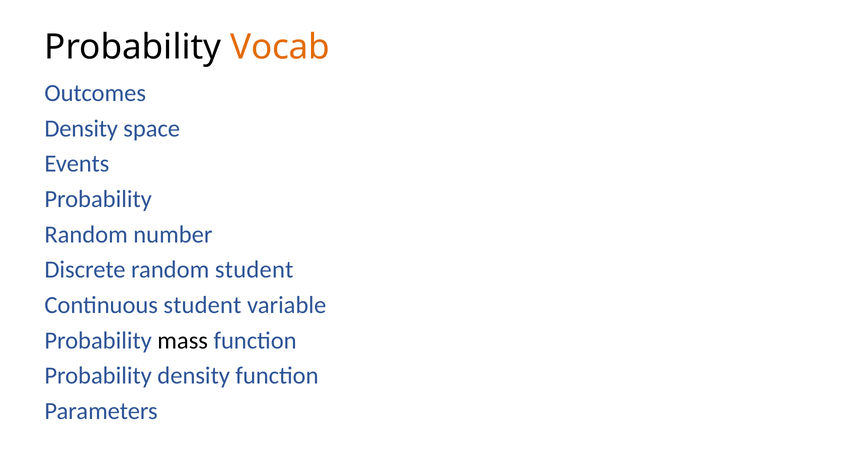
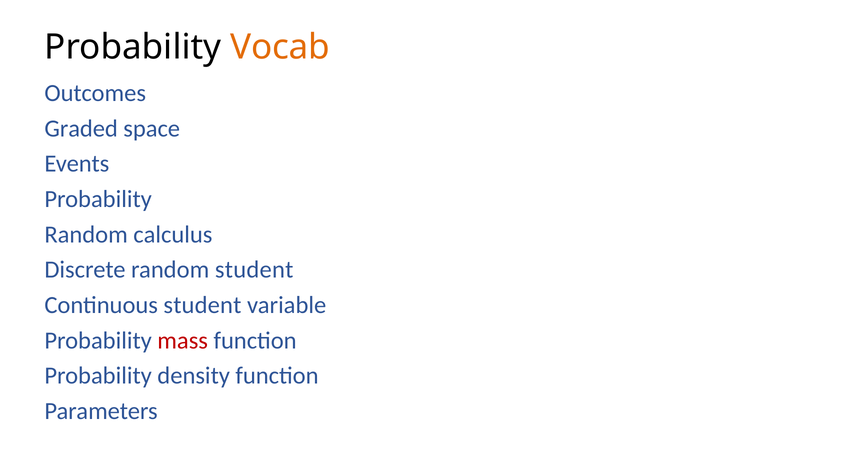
Density: Density -> Graded (81, 129)
number: number -> calculus (173, 235)
mass colour: black -> red (183, 341)
